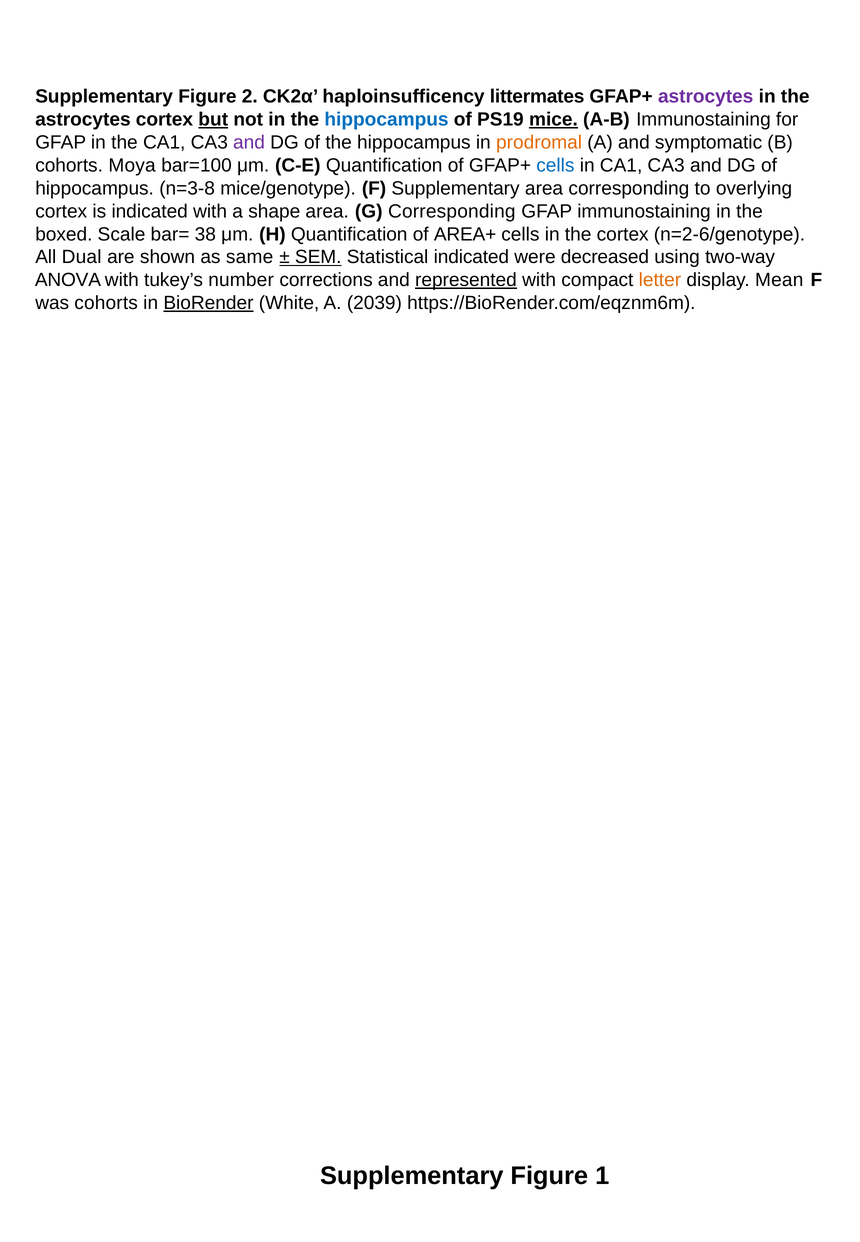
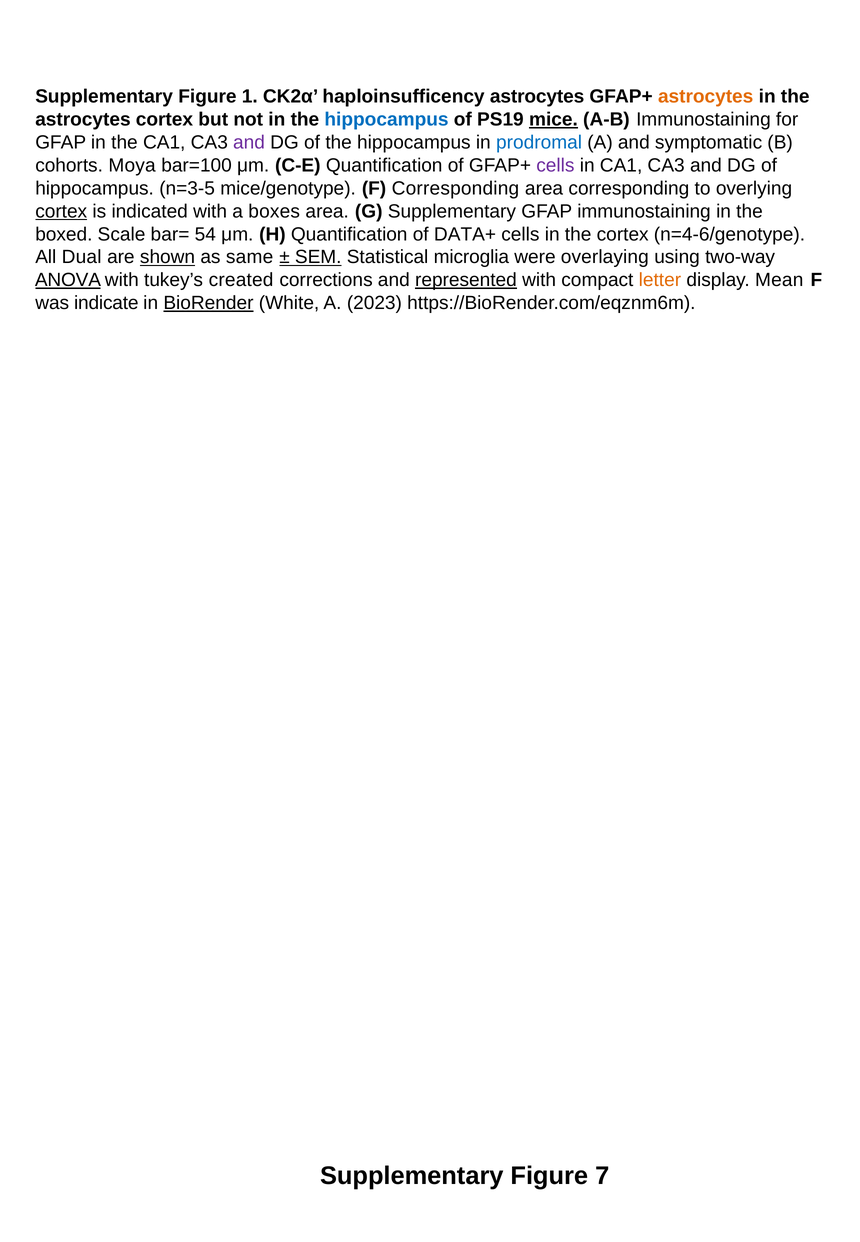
2: 2 -> 1 (250, 97)
haploinsufficency littermates: littermates -> astrocytes (537, 97)
astrocytes colour: purple -> orange (706, 97)
but underline: present -> none (213, 120)
prodromal colour: orange -> blue (539, 142)
cells colour: blue -> purple (555, 165)
n=3-8: n=3-8 -> n=3-5 (187, 188)
F Supplementary: Supplementary -> Corresponding (455, 188)
cortex underline: none -> present (61, 211)
shape: shape -> boxes (274, 211)
G Corresponding: Corresponding -> Supplementary (452, 211)
38: 38 -> 54 (205, 234)
AREA+: AREA+ -> DATA+ (465, 234)
n=2-6/genotype: n=2-6/genotype -> n=4-6/genotype (729, 234)
shown underline: none -> present (168, 257)
Statistical indicated: indicated -> microglia (471, 257)
decreased: decreased -> overlaying (605, 257)
ANOVA underline: none -> present (68, 280)
number: number -> created (241, 280)
was cohorts: cohorts -> indicate (106, 303)
2039: 2039 -> 2023 (374, 303)
1: 1 -> 7 (602, 1176)
